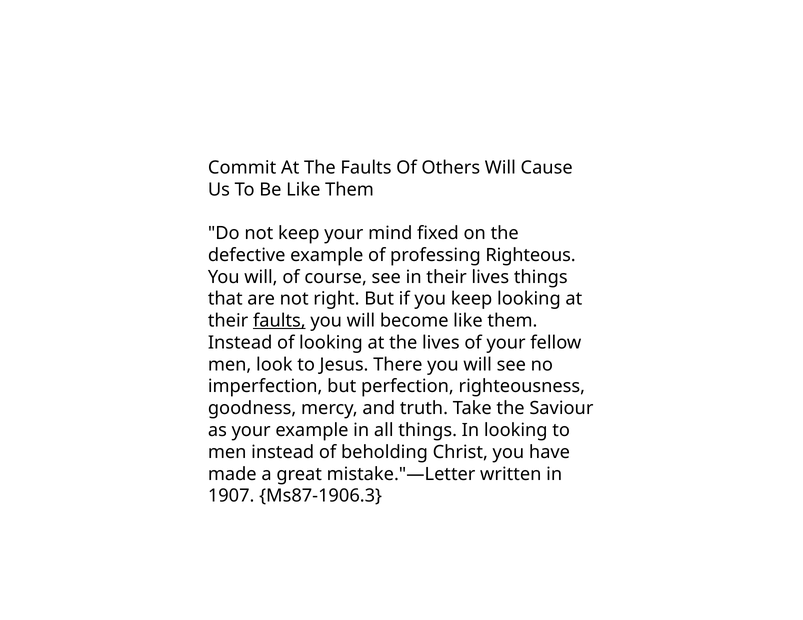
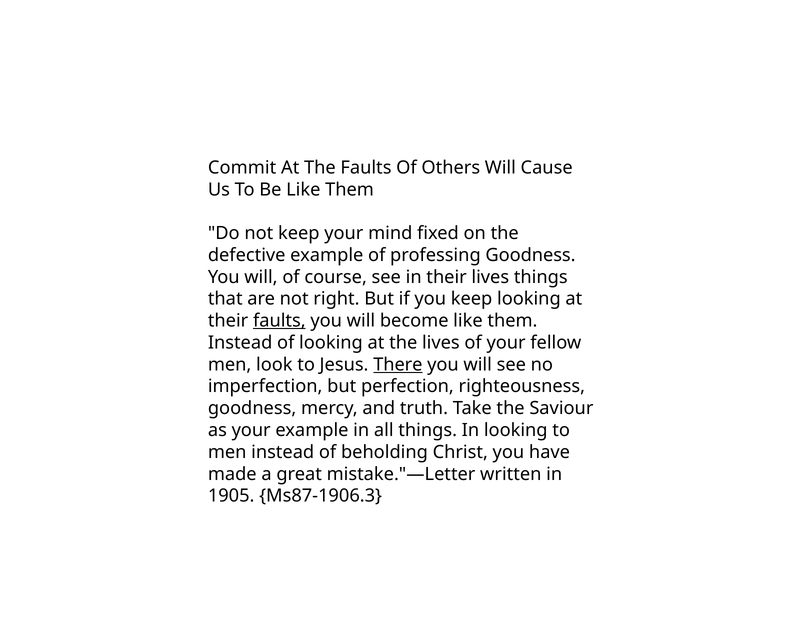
professing Righteous: Righteous -> Goodness (531, 255)
There underline: none -> present (398, 365)
1907: 1907 -> 1905 (231, 496)
